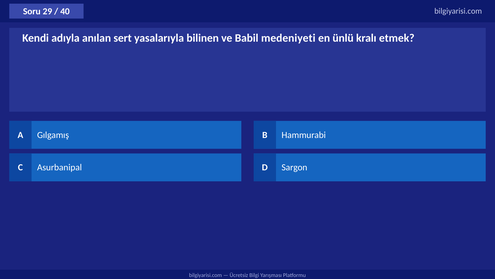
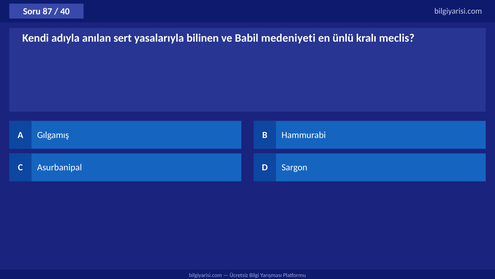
29: 29 -> 87 (47, 11)
etmek: etmek -> meclis (397, 38)
